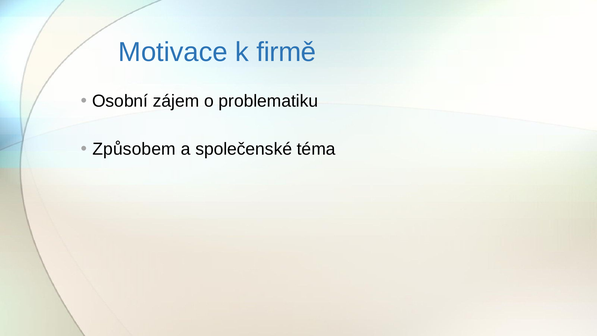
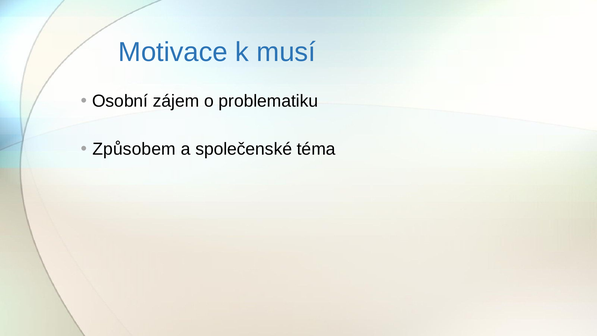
firmě: firmě -> musí (286, 52)
